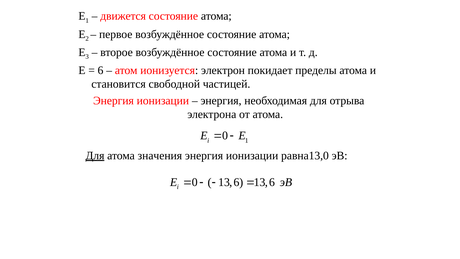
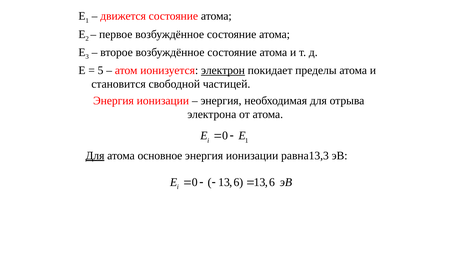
6: 6 -> 5 (101, 70)
электрон underline: none -> present (223, 70)
значения: значения -> основное (160, 155)
равна13,0: равна13,0 -> равна13,3 (305, 155)
